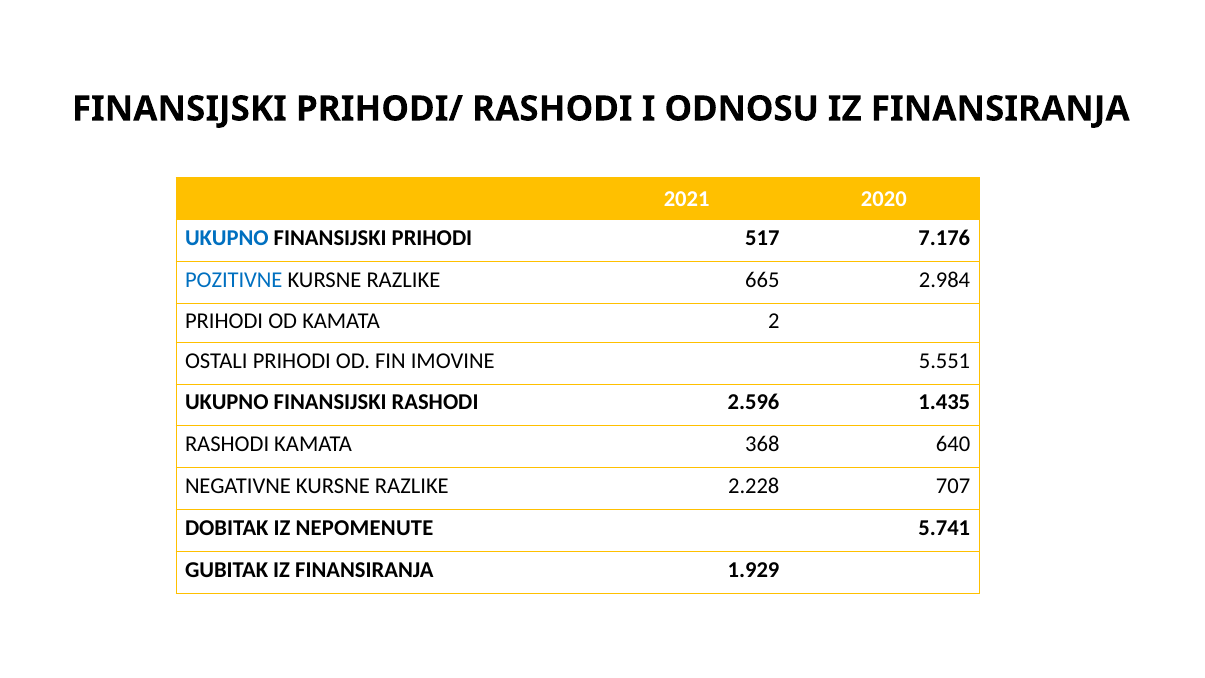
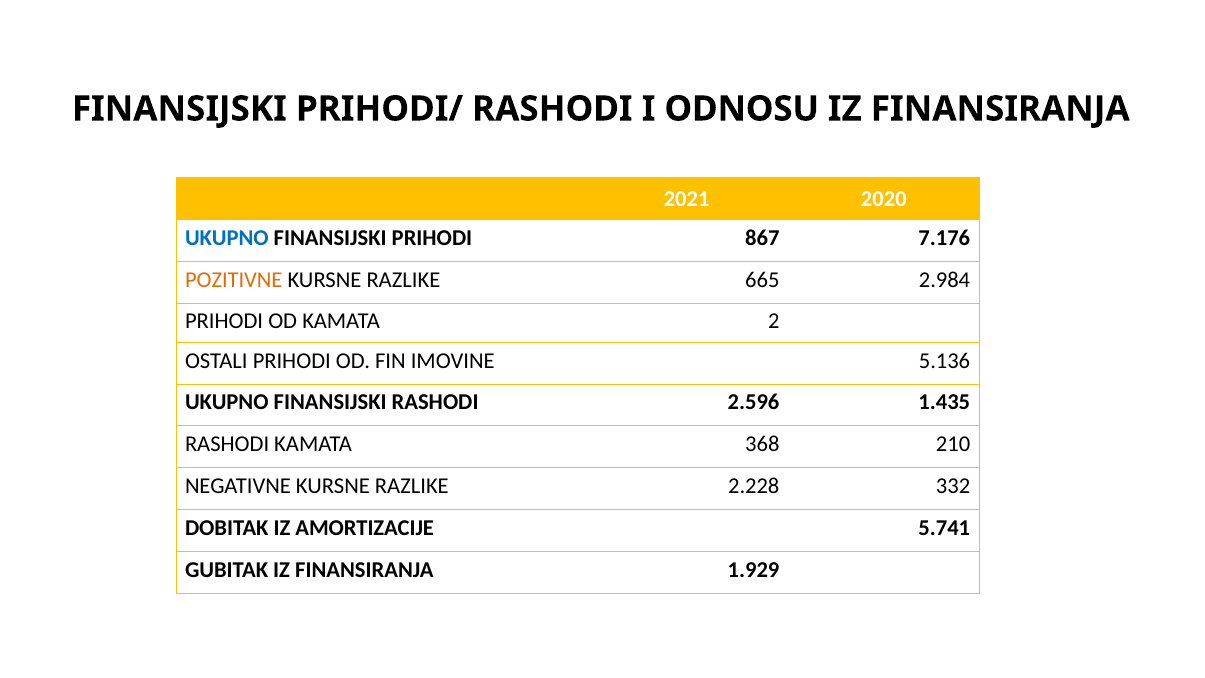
517: 517 -> 867 (762, 238)
POZITIVNE colour: blue -> orange (234, 280)
5.551: 5.551 -> 5.136 (945, 361)
640: 640 -> 210 (953, 444)
707: 707 -> 332 (953, 486)
NEPOMENUTE: NEPOMENUTE -> AMORTIZACIJE (365, 528)
